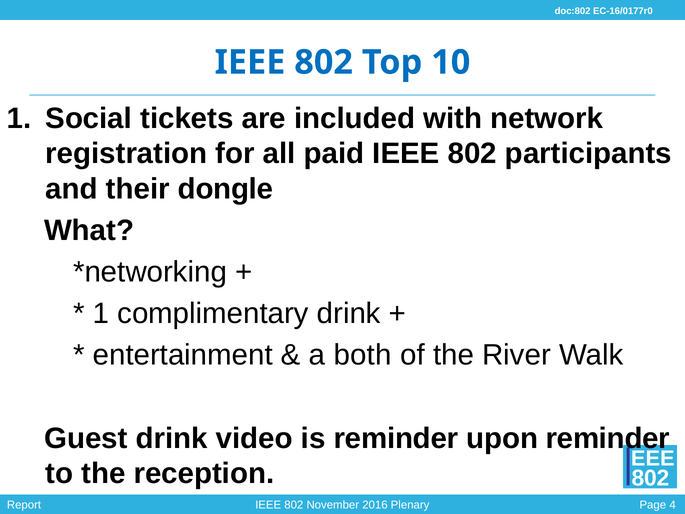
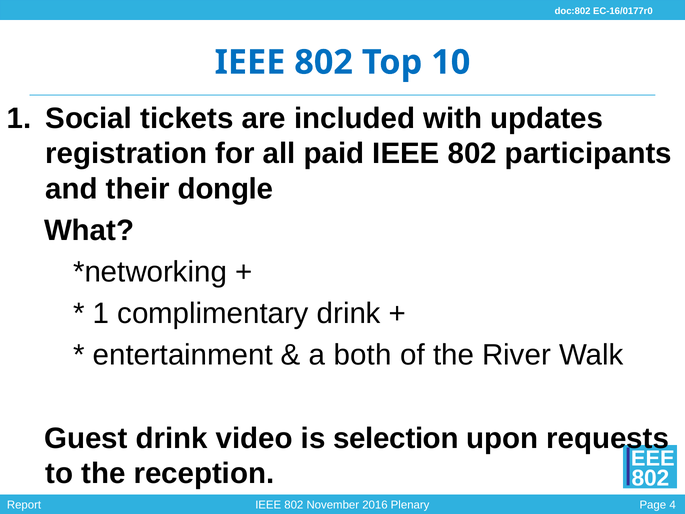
network: network -> updates (547, 118)
is reminder: reminder -> selection (396, 438)
upon reminder: reminder -> requests (608, 438)
